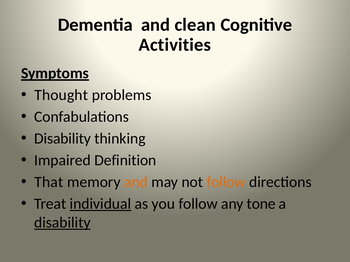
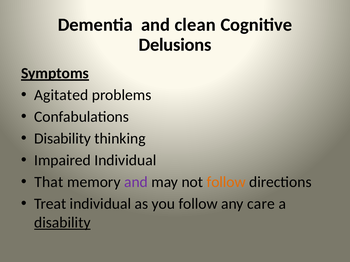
Activities: Activities -> Delusions (175, 45)
Thought: Thought -> Agitated (61, 95)
Impaired Definition: Definition -> Individual (125, 161)
and colour: orange -> purple (136, 182)
individual underline: present -> none (100, 204)
tone: tone -> care (261, 204)
